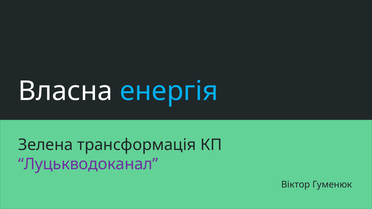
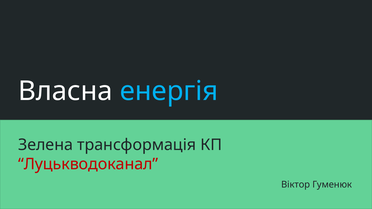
Луцькводоканал colour: purple -> red (88, 164)
